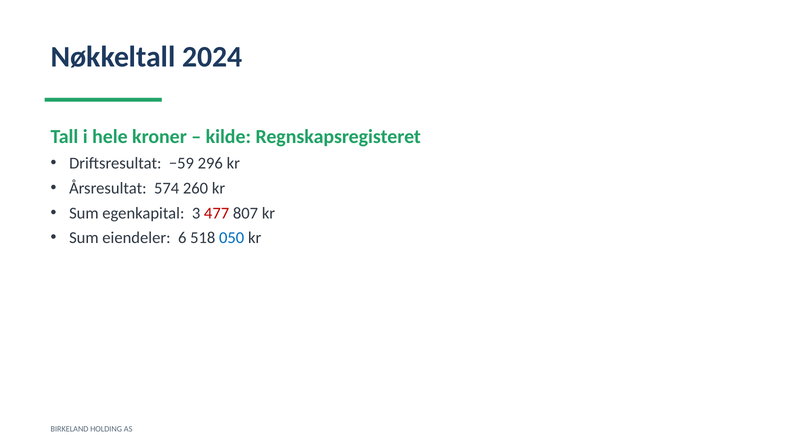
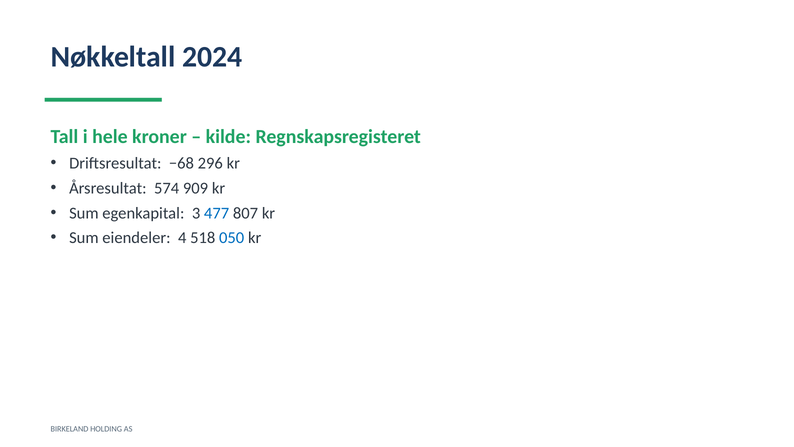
−59: −59 -> −68 (181, 163)
260: 260 -> 909 (196, 188)
477 colour: red -> blue (217, 213)
6: 6 -> 4 (182, 238)
